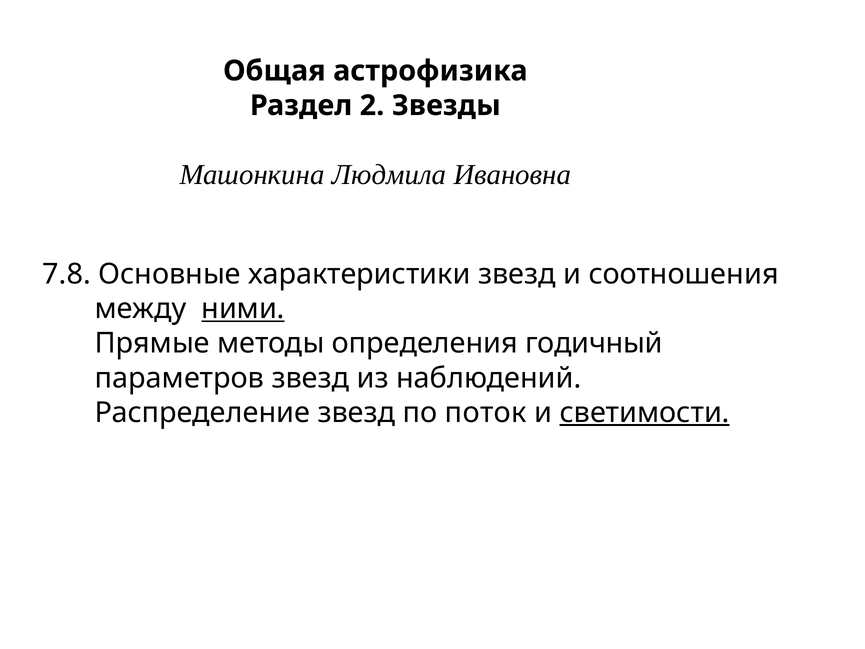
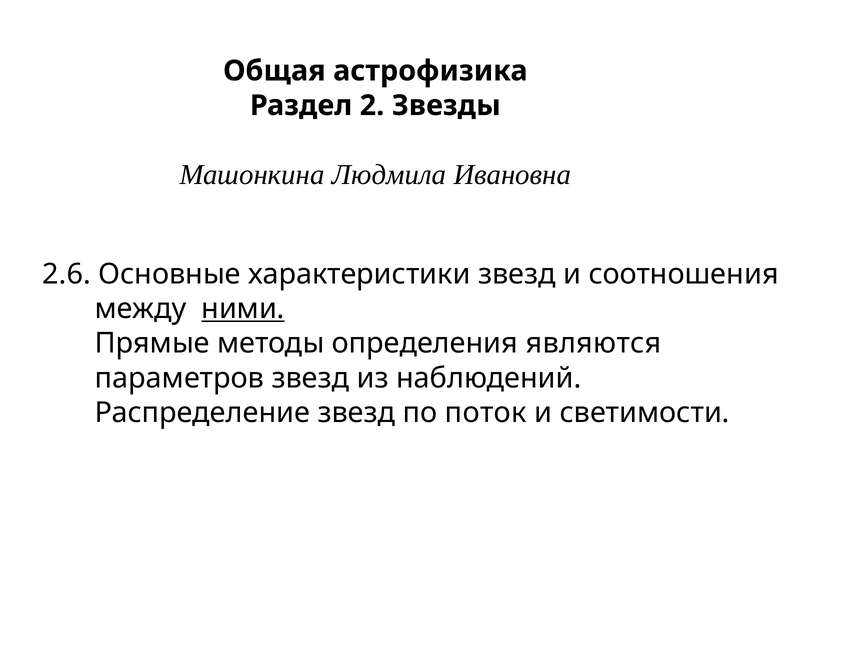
7.8: 7.8 -> 2.6 (67, 274)
годичный: годичный -> являются (594, 343)
светимости underline: present -> none (645, 412)
